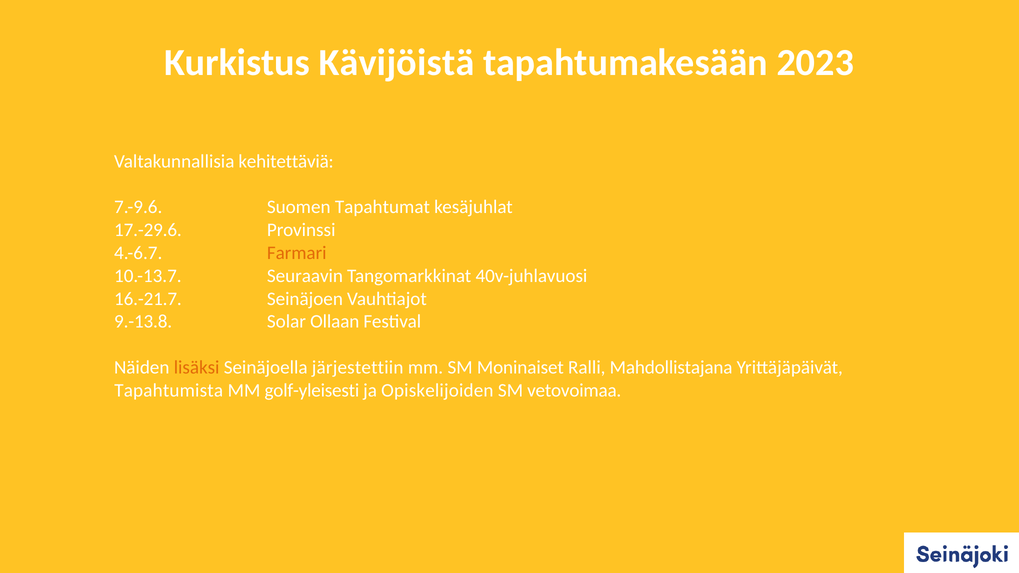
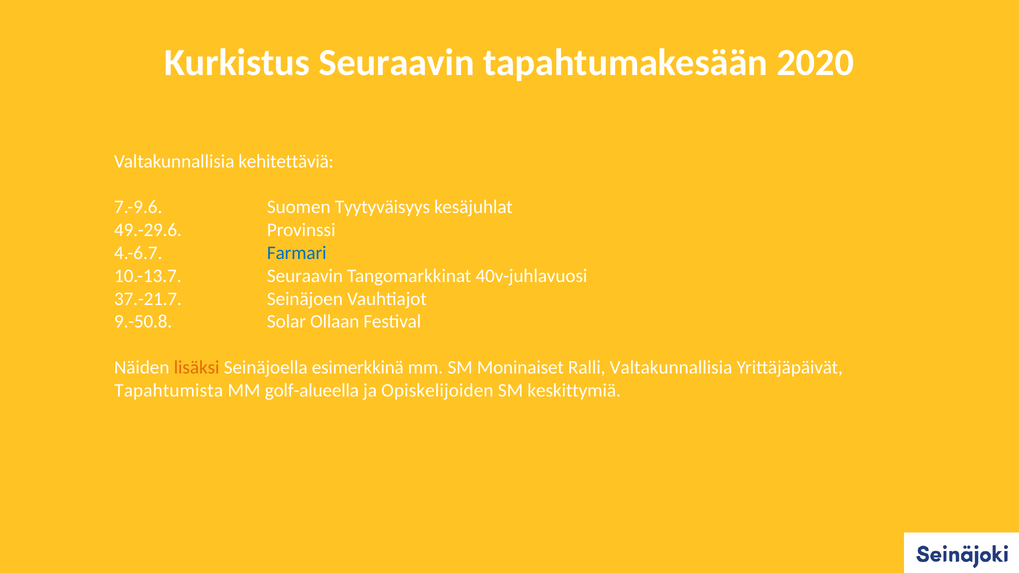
Kurkistus Kävijöistä: Kävijöistä -> Seuraavin (397, 62)
2023: 2023 -> 2020 (815, 62)
Tapahtumat: Tapahtumat -> Tyytyväisyys (382, 207)
17.-29.6: 17.-29.6 -> 49.-29.6 (148, 230)
Farmari colour: orange -> blue (297, 253)
16.-21.7: 16.-21.7 -> 37.-21.7 (148, 299)
9.-13.8: 9.-13.8 -> 9.-50.8 (143, 322)
järjestettiin: järjestettiin -> esimerkkinä (358, 368)
Ralli Mahdollistajana: Mahdollistajana -> Valtakunnallisia (671, 368)
golf-yleisesti: golf-yleisesti -> golf-alueella (312, 391)
vetovoimaa: vetovoimaa -> keskittymiä (574, 391)
